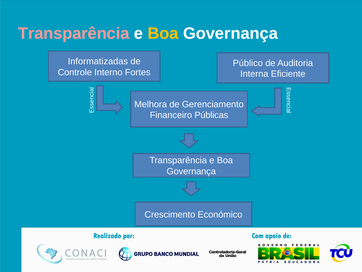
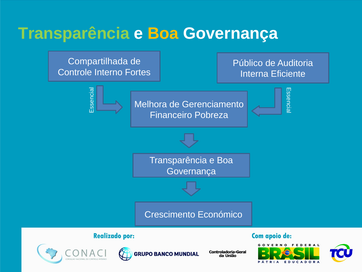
Transparência colour: pink -> light green (74, 33)
Informatizadas: Informatizadas -> Compartilhada (98, 61)
Públicas: Públicas -> Pobreza (211, 115)
